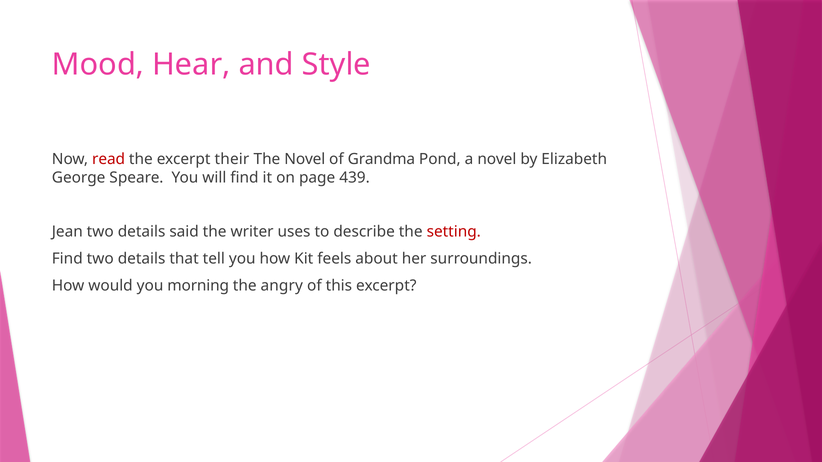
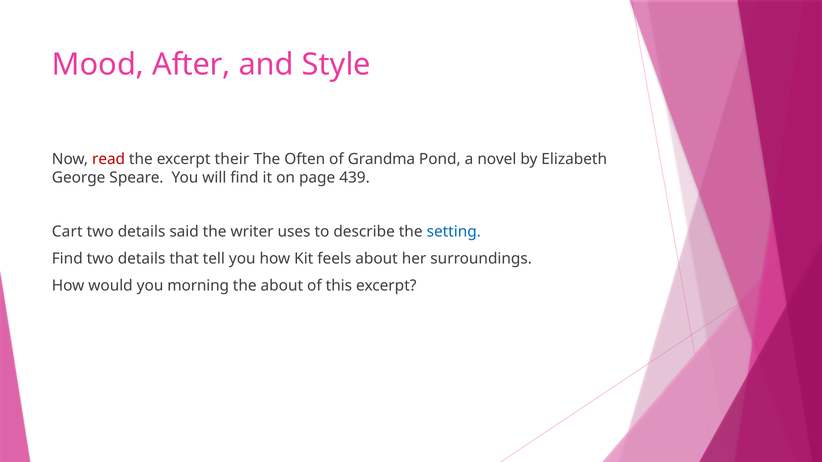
Hear: Hear -> After (191, 65)
The Novel: Novel -> Often (305, 159)
Jean: Jean -> Cart (67, 232)
setting colour: red -> blue (454, 232)
the angry: angry -> about (282, 286)
